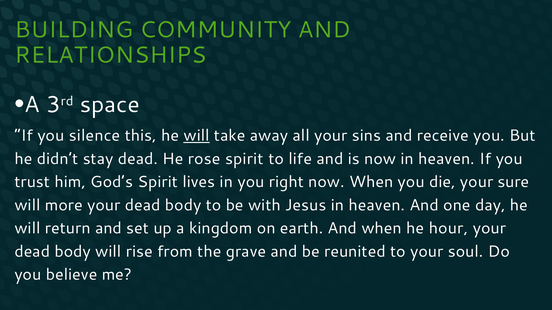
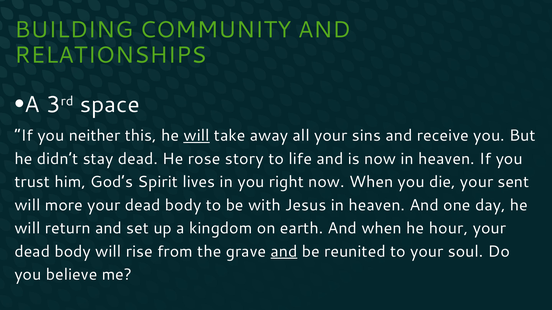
silence: silence -> neither (95, 136)
rose spirit: spirit -> story (244, 159)
sure: sure -> sent (513, 182)
and underline: none -> present (284, 252)
